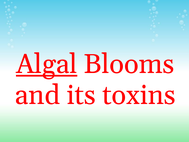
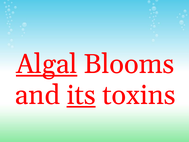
its underline: none -> present (81, 95)
